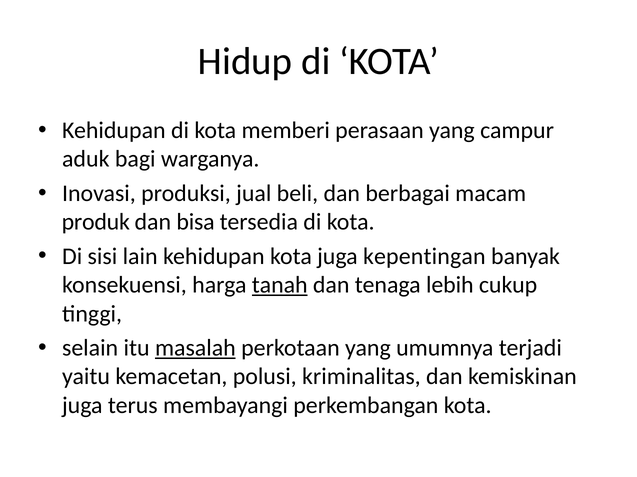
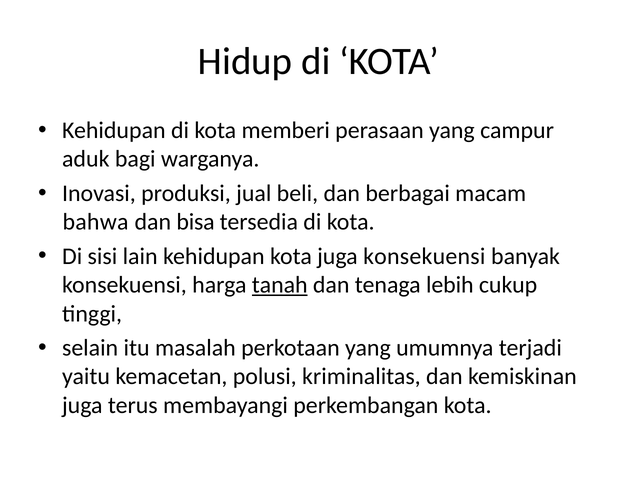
produk: produk -> bahwa (96, 222)
juga kepentingan: kepentingan -> konsekuensi (424, 257)
masalah underline: present -> none (195, 349)
